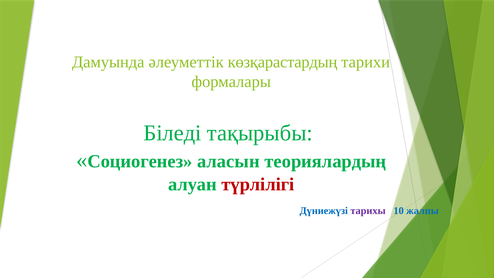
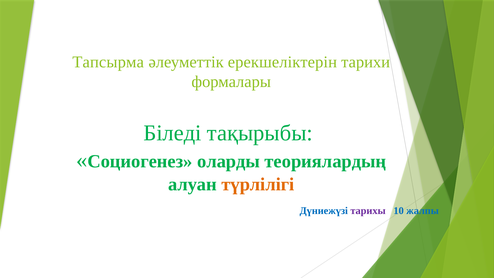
Дамуында: Дамуында -> Тапсырма (108, 62)
көзқарастардың: көзқарастардың -> ерекшеліктерін (282, 62)
аласын: аласын -> оларды (229, 161)
түрлілігі colour: red -> orange (258, 184)
